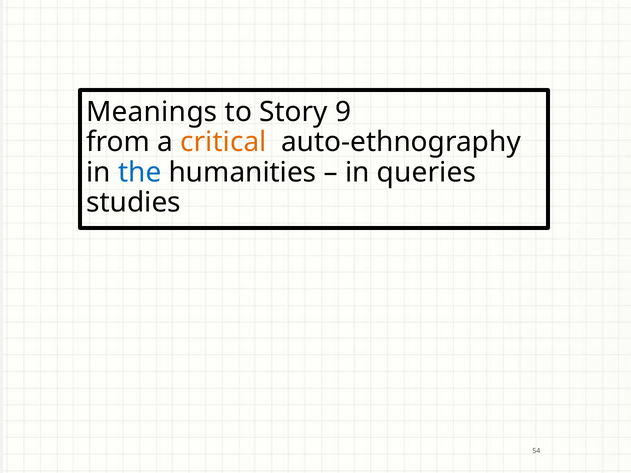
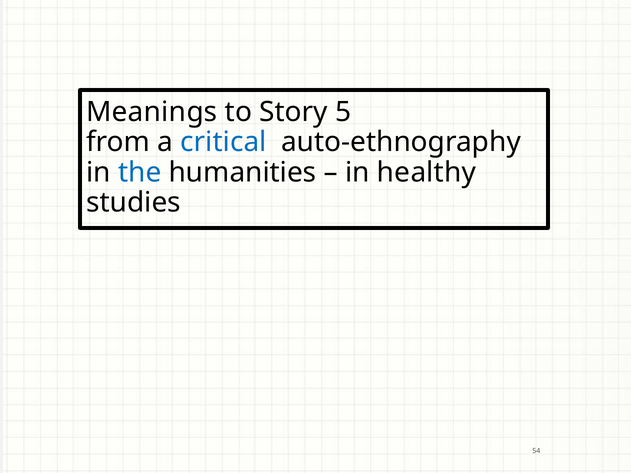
9: 9 -> 5 (343, 112)
critical colour: orange -> blue (223, 142)
queries: queries -> healthy (427, 172)
